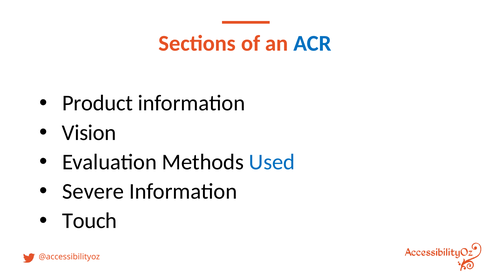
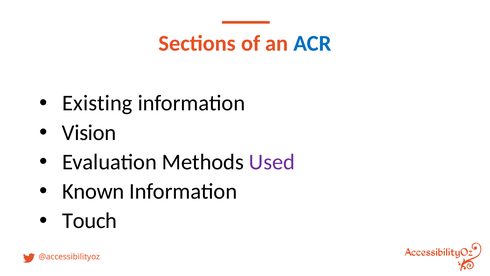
Product: Product -> Existing (97, 103)
Used colour: blue -> purple (272, 162)
Severe: Severe -> Known (93, 191)
